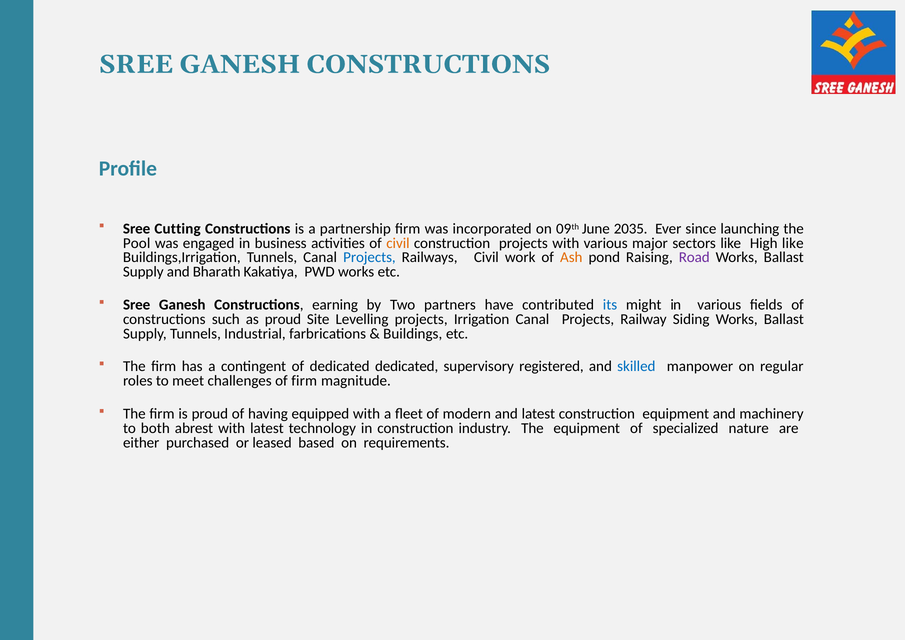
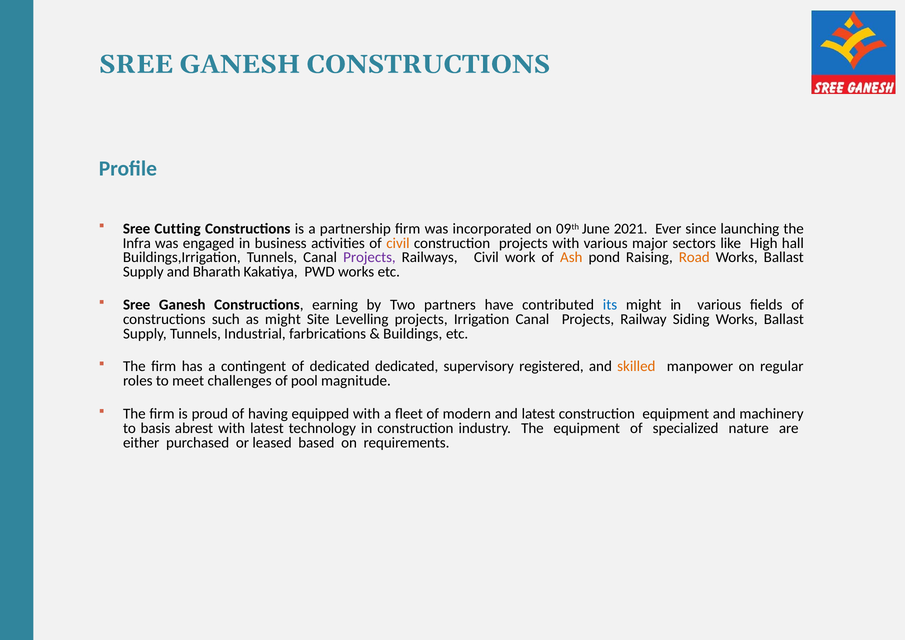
2035: 2035 -> 2021 (631, 229)
Pool: Pool -> Infra (137, 243)
High like: like -> hall (793, 243)
Projects colour: blue -> purple (369, 258)
Road colour: purple -> orange (694, 258)
as proud: proud -> might (283, 319)
skilled colour: blue -> orange (636, 366)
of firm: firm -> pool (304, 381)
both: both -> basis (155, 428)
